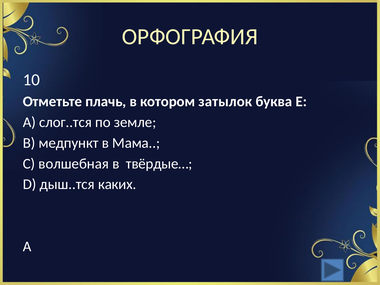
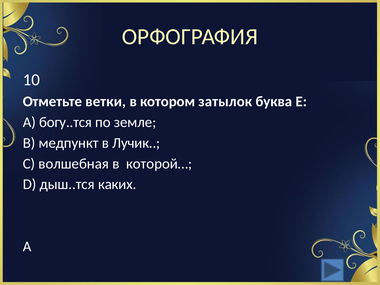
плачь: плачь -> ветки (106, 102)
слог..тся: слог..тся -> богу..тся (66, 122)
Мама: Мама -> Лучик (136, 143)
твёрдые…: твёрдые… -> которой… (159, 164)
